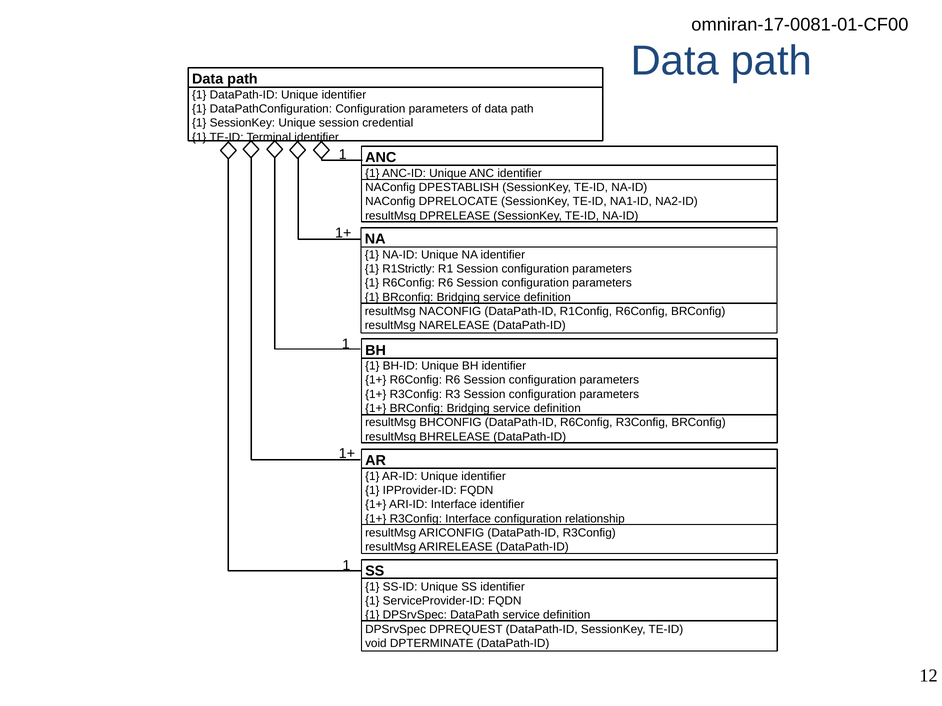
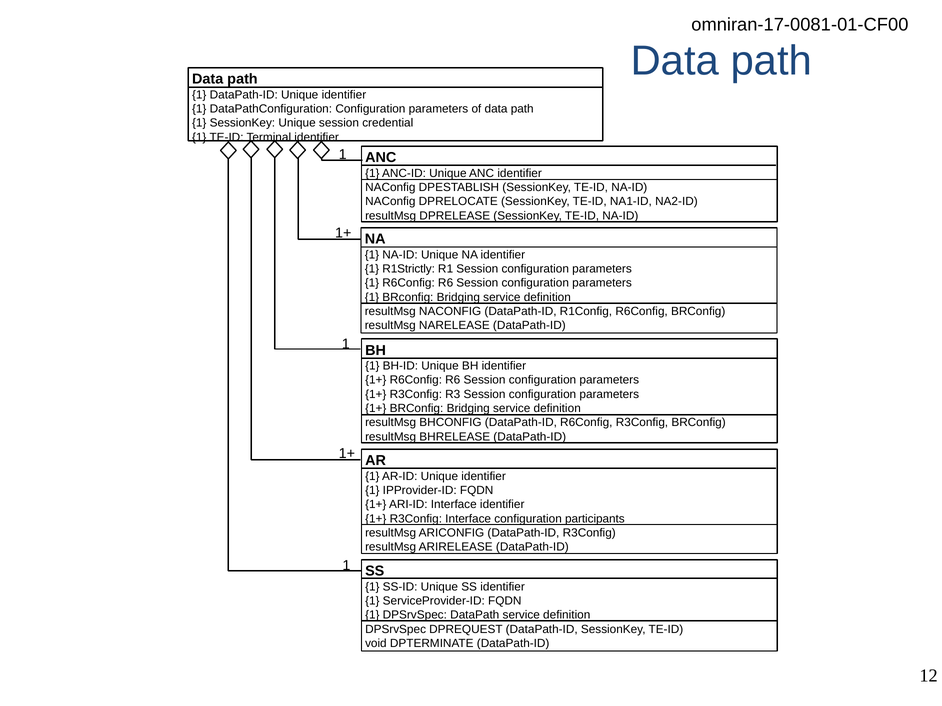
relationship: relationship -> participants (595, 519)
